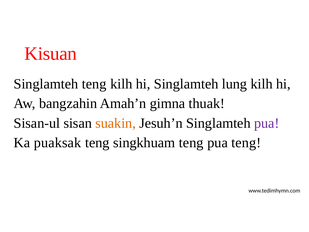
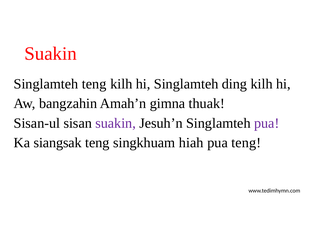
Kisuan: Kisuan -> Suakin (51, 54)
lung: lung -> ding (234, 84)
suakin colour: orange -> purple (116, 123)
puaksak: puaksak -> siangsak (58, 143)
singkhuam teng: teng -> hiah (191, 143)
